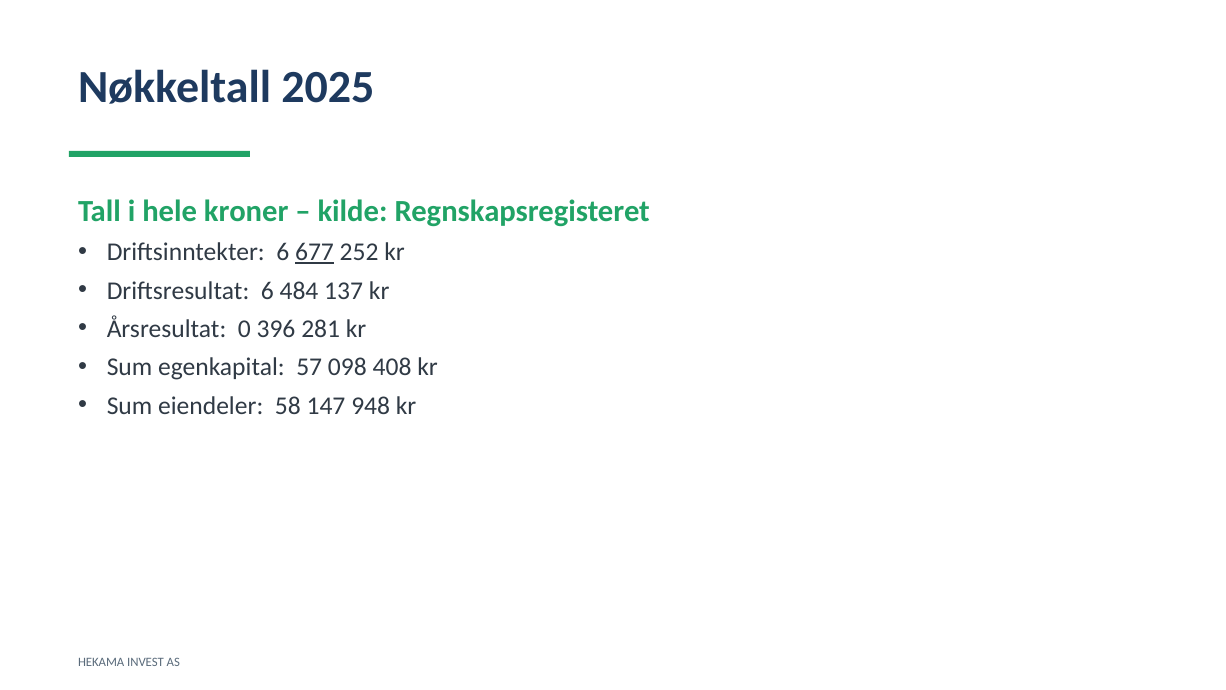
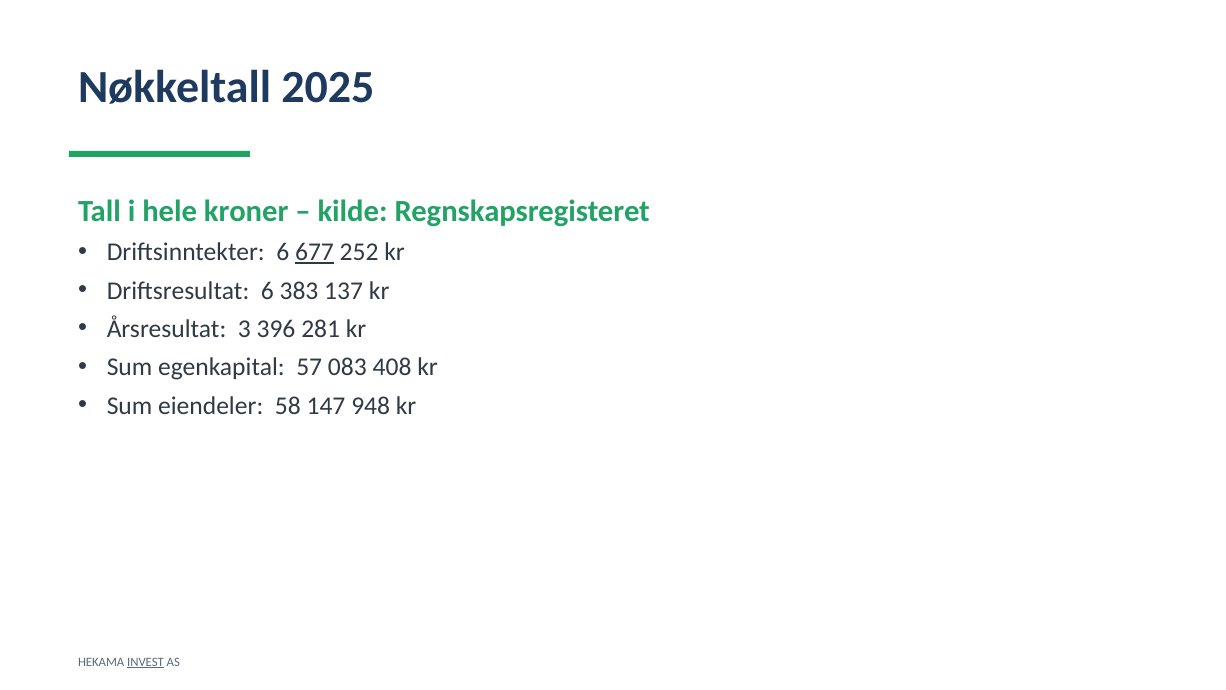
484: 484 -> 383 (299, 290)
0: 0 -> 3 (244, 329)
098: 098 -> 083 (347, 367)
INVEST underline: none -> present (146, 662)
